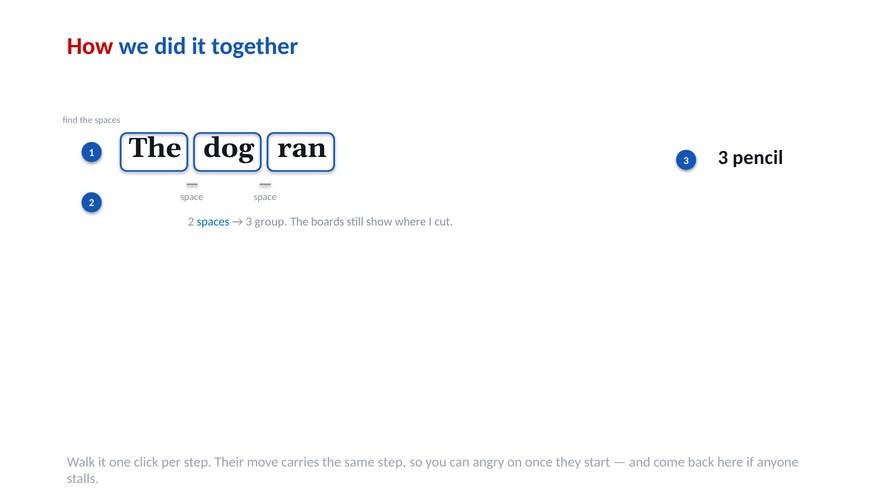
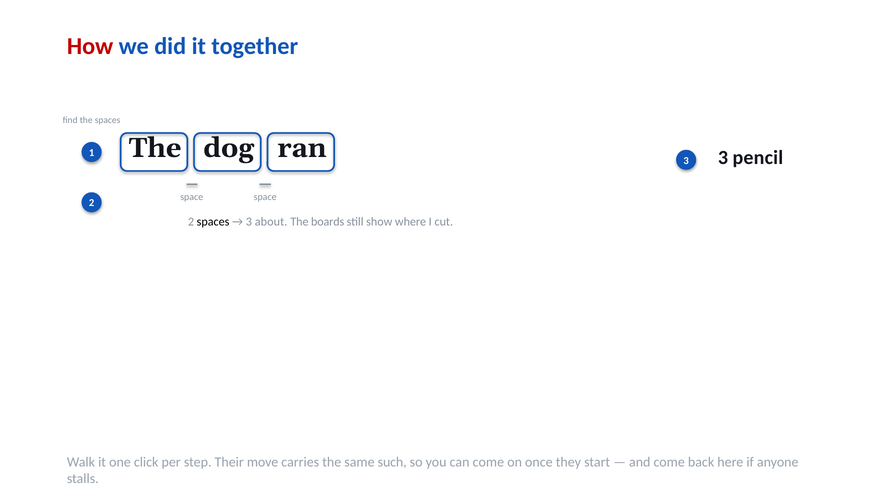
spaces colour: blue -> black (213, 222)
group: group -> about (271, 222)
same step: step -> such (392, 462)
can angry: angry -> come (488, 462)
